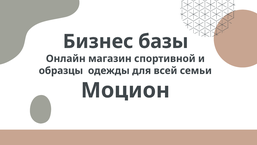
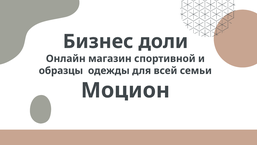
базы: базы -> доли (163, 41)
